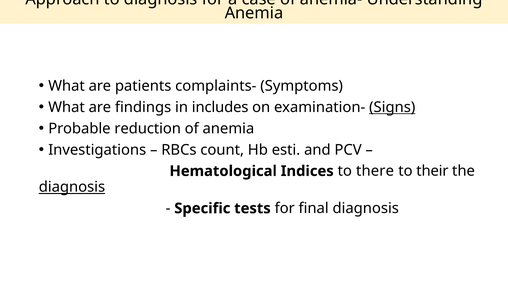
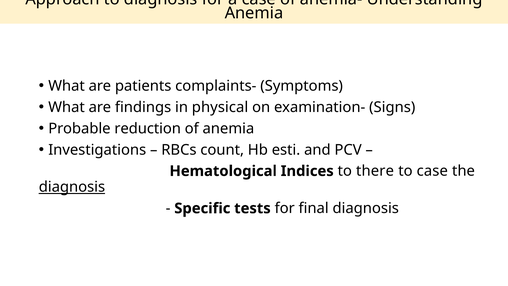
includes: includes -> physical (220, 107)
Signs underline: present -> none (392, 107)
to their: their -> case (432, 171)
